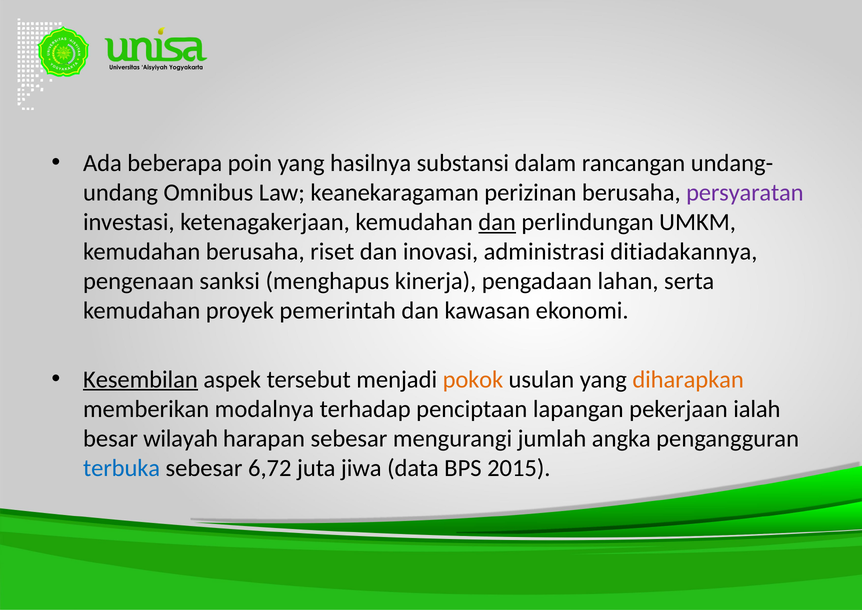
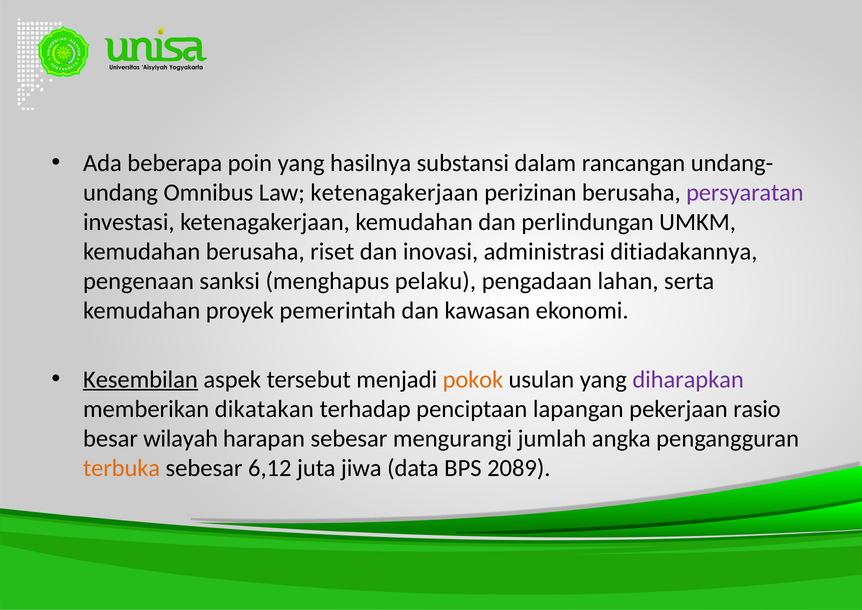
Law keanekaragaman: keanekaragaman -> ketenagakerjaan (394, 192)
dan underline: present -> none (497, 222)
kinerja: kinerja -> pelaku (435, 281)
diharapkan colour: orange -> purple (688, 379)
modalnya: modalnya -> dikatakan (264, 409)
ialah: ialah -> rasio (757, 409)
terbuka colour: blue -> orange (122, 468)
6,72: 6,72 -> 6,12 (270, 468)
2015: 2015 -> 2089 (519, 468)
